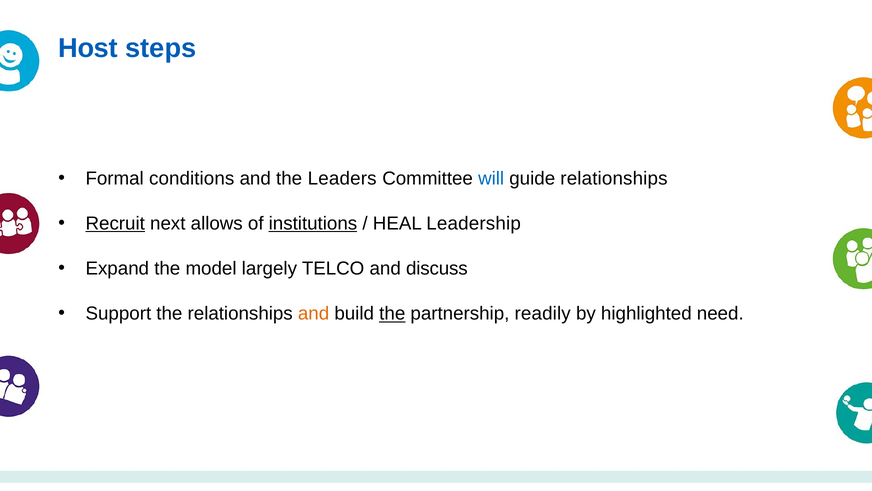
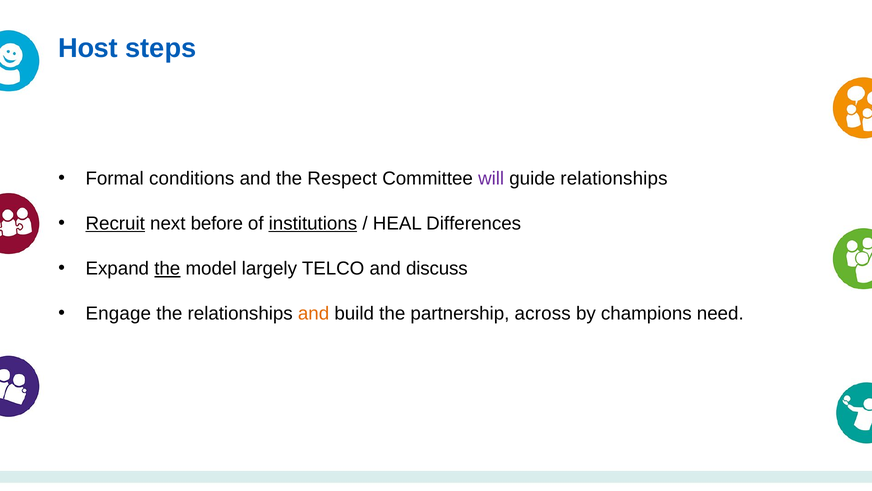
Leaders: Leaders -> Respect (342, 178)
will colour: blue -> purple (491, 178)
allows: allows -> before (217, 223)
Leadership: Leadership -> Differences (474, 223)
the underline: none -> present (167, 268)
Support: Support -> Engage (118, 313)
the underline: present -> none (392, 313)
readily: readily -> across (543, 313)
highlighted: highlighted -> champions (646, 313)
